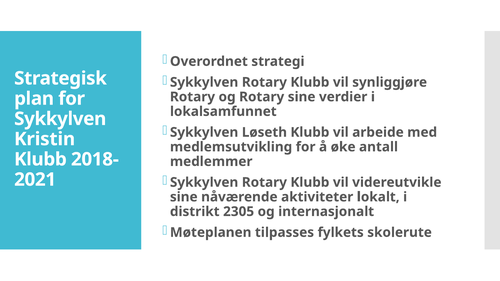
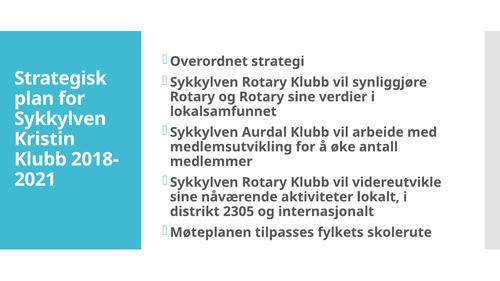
Løseth: Løseth -> Aurdal (264, 132)
